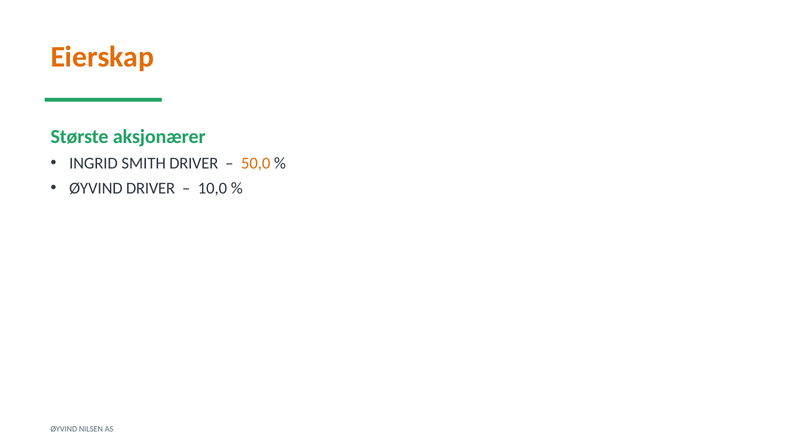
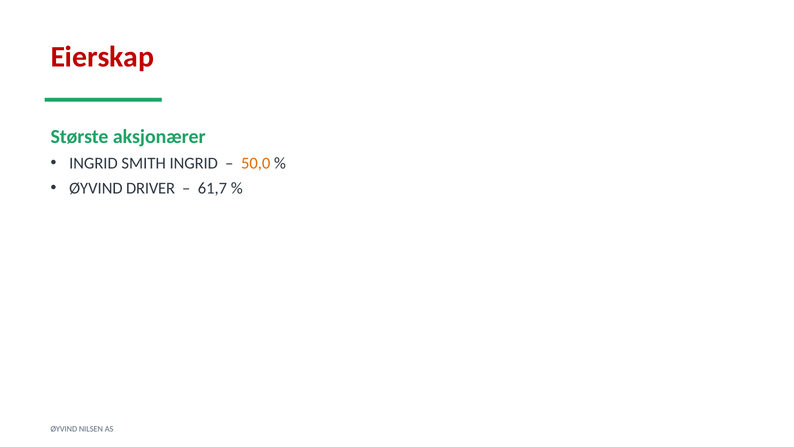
Eierskap colour: orange -> red (102, 57)
SMITH DRIVER: DRIVER -> INGRID (194, 163)
10,0: 10,0 -> 61,7 (212, 188)
